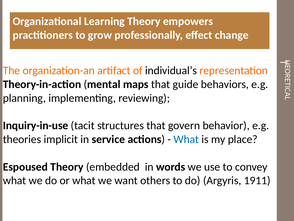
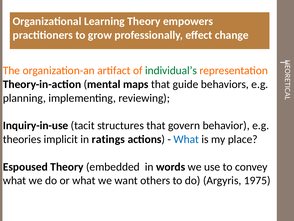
individual’s colour: black -> green (171, 70)
service: service -> ratings (108, 139)
1911: 1911 -> 1975 (257, 180)
